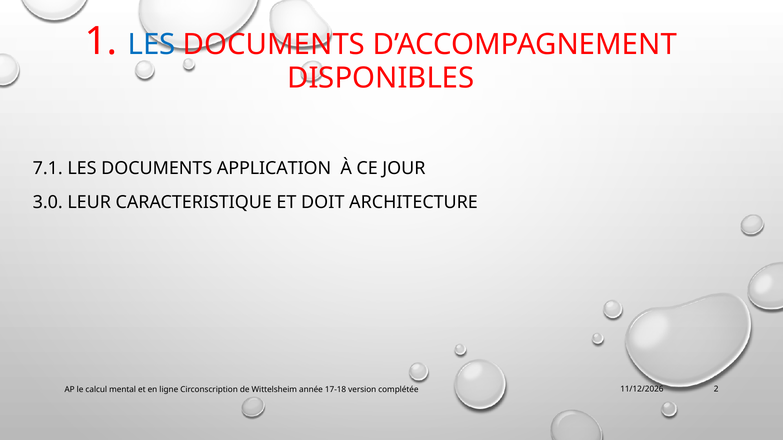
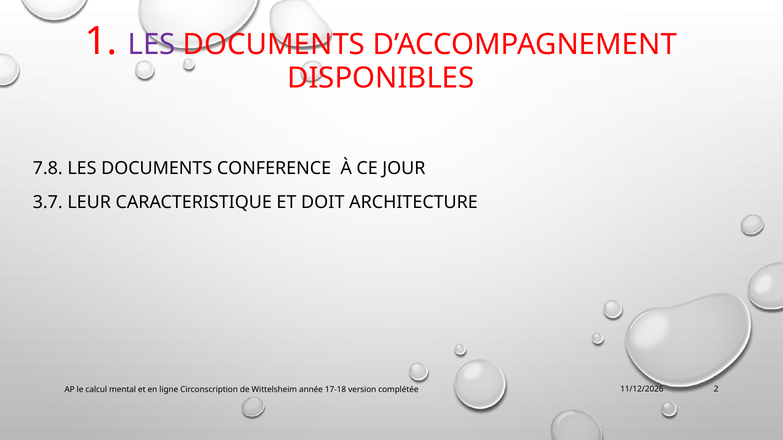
LES colour: blue -> purple (152, 45)
7.1: 7.1 -> 7.8 (48, 169)
APPLICATION: APPLICATION -> CONFERENCE (274, 169)
3.0: 3.0 -> 3.7 (48, 203)
